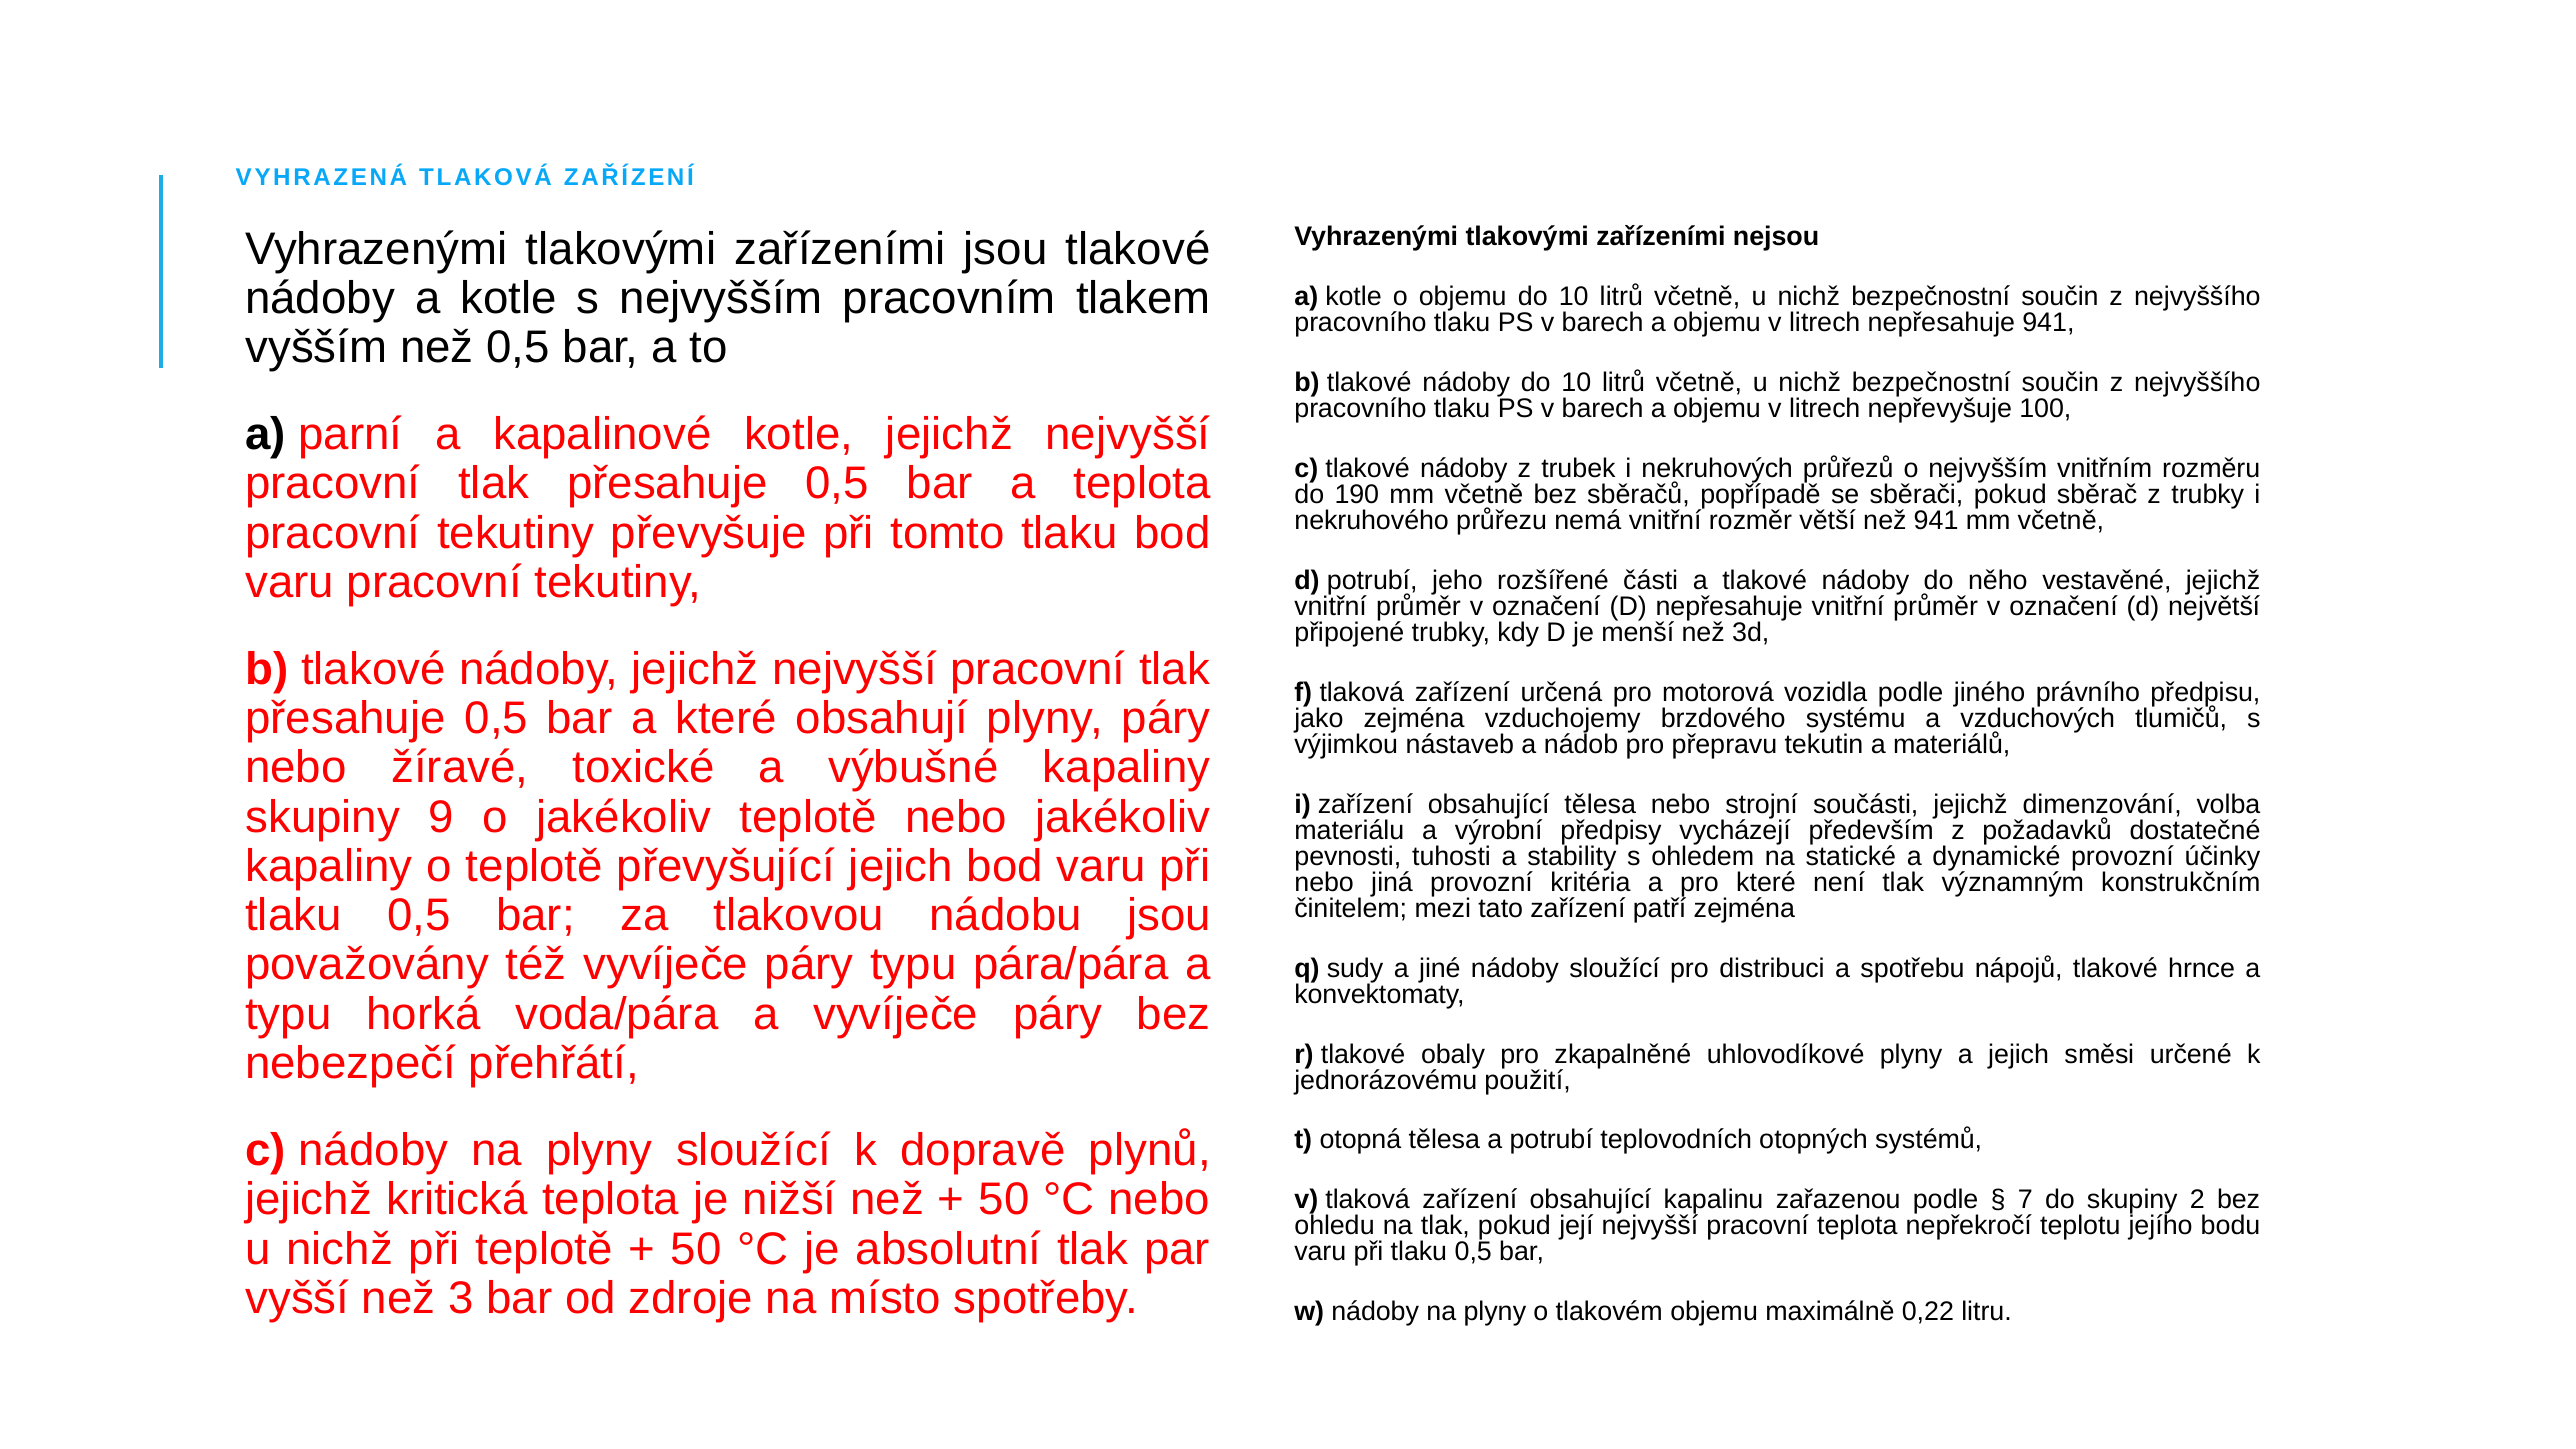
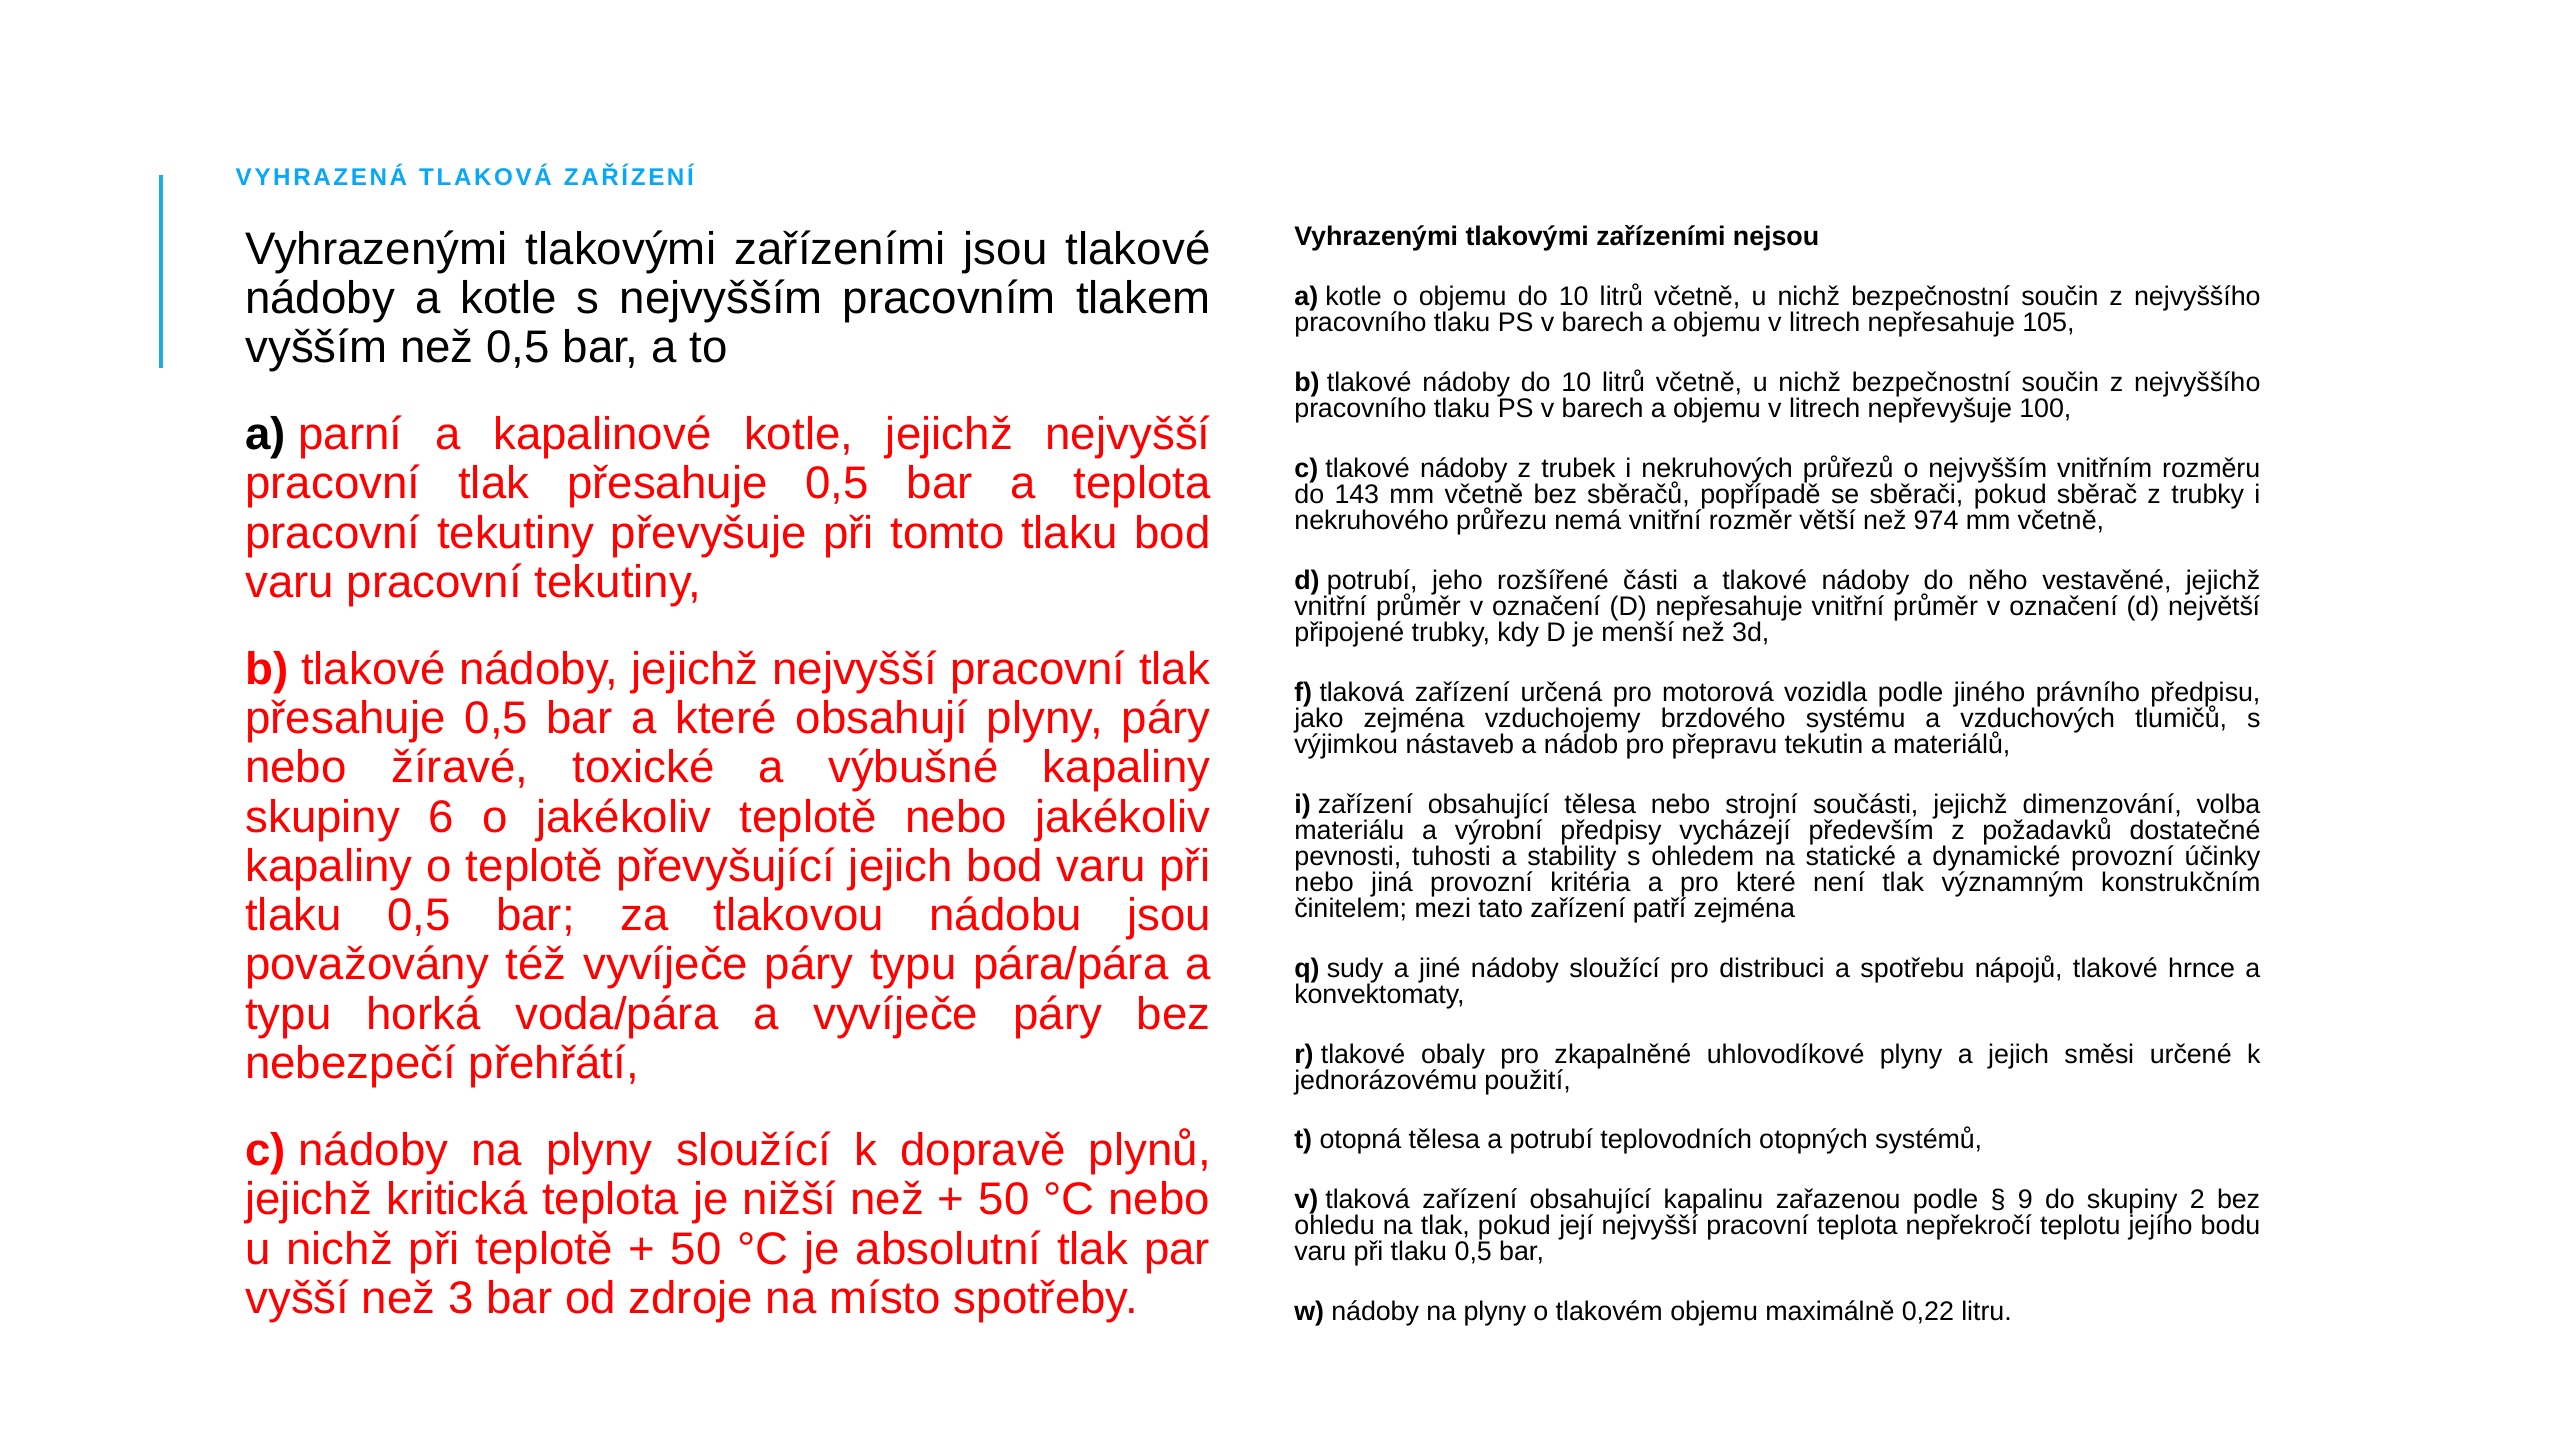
nepřesahuje 941: 941 -> 105 (2048, 323)
190: 190 -> 143 (1357, 494)
než 941: 941 -> 974 (1936, 520)
9: 9 -> 6 (441, 817)
7: 7 -> 9 (2025, 1200)
